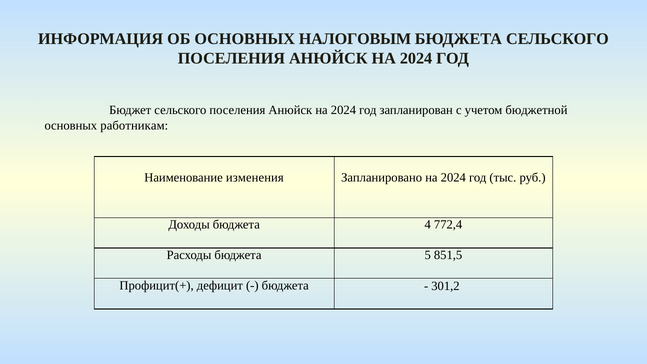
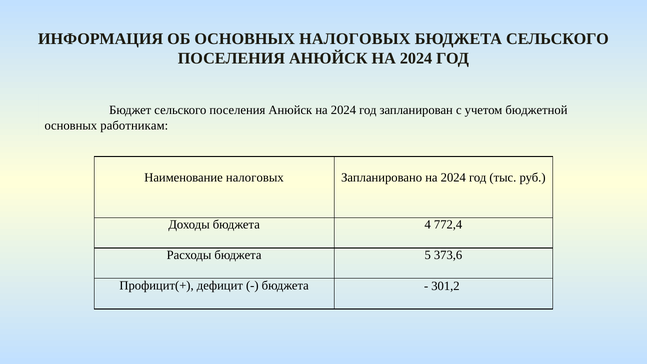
ОСНОВНЫХ НАЛОГОВЫМ: НАЛОГОВЫМ -> НАЛОГОВЫХ (355, 39)
Наименование изменения: изменения -> налоговых (255, 177)
851,5: 851,5 -> 373,6 (448, 255)
